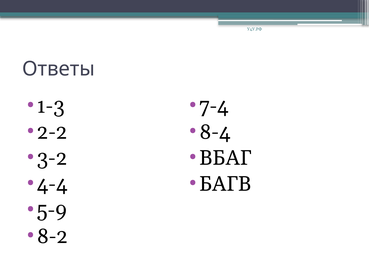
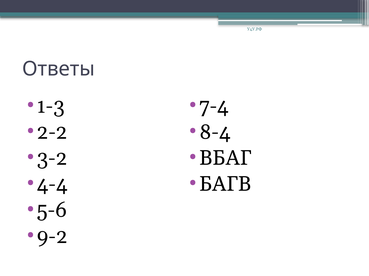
5-9: 5-9 -> 5-6 (52, 211)
8-2: 8-2 -> 9-2 (52, 237)
